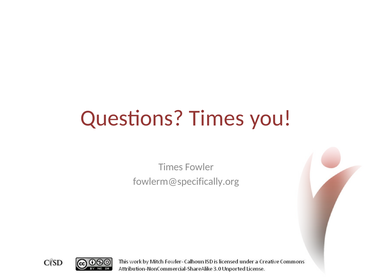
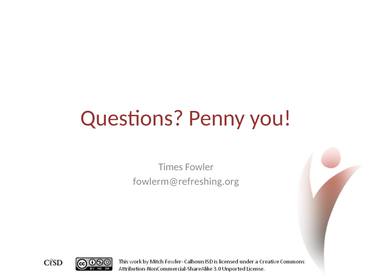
Questions Times: Times -> Penny (217, 118)
fowlerm@specifically.org: fowlerm@specifically.org -> fowlerm@refreshing.org (186, 181)
